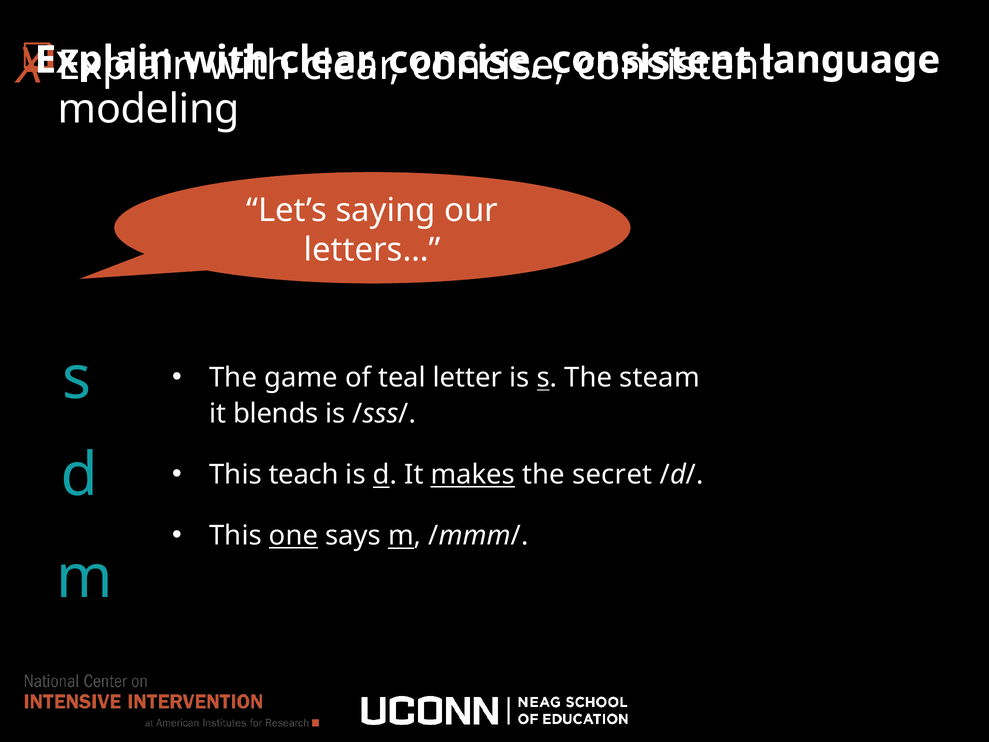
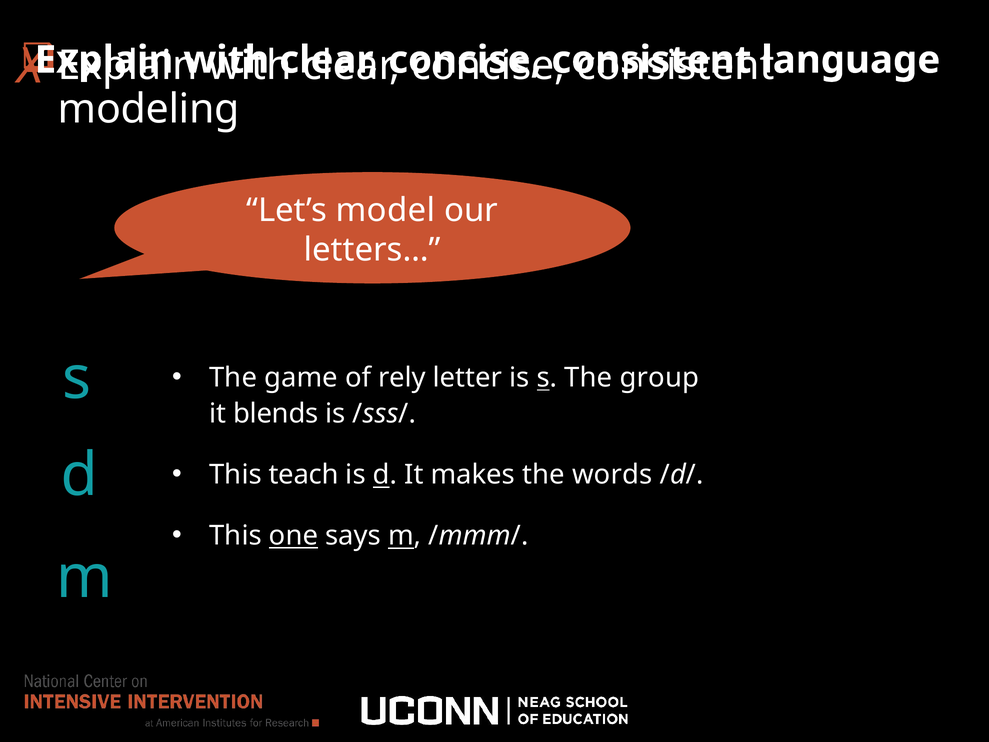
saying: saying -> model (386, 210)
teal: teal -> rely (402, 377)
steam: steam -> group (659, 377)
makes underline: present -> none (473, 475)
secret: secret -> words (612, 475)
